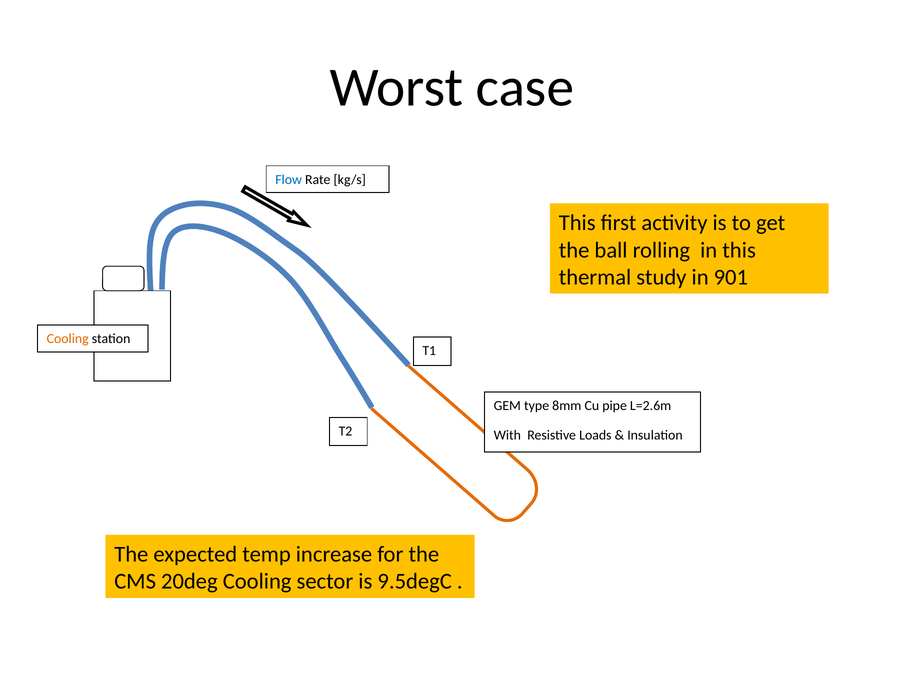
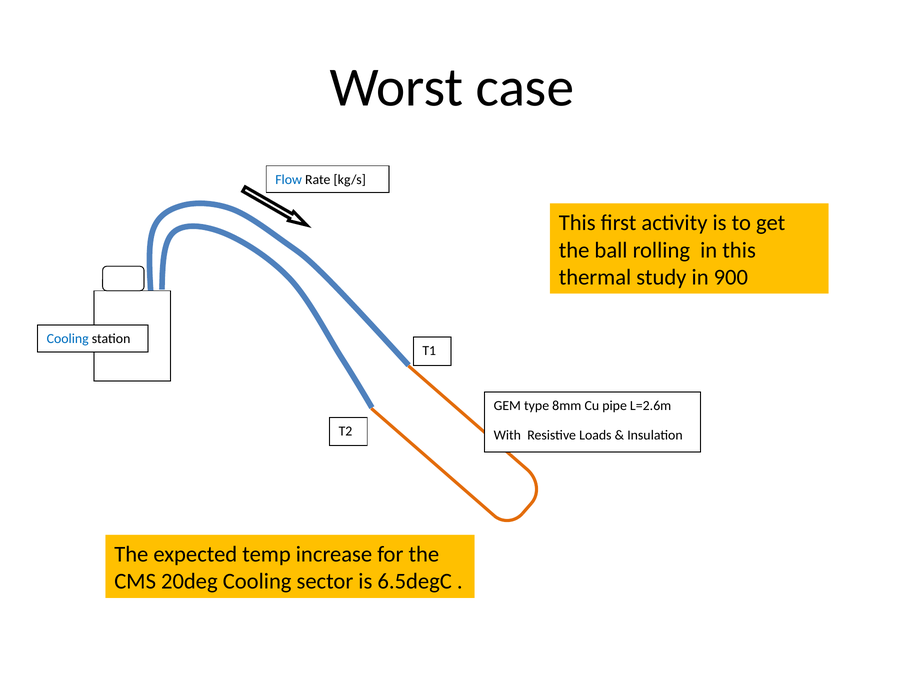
901: 901 -> 900 (731, 277)
Cooling colour: orange -> blue (68, 339)
9.5degC: 9.5degC -> 6.5degC (415, 582)
